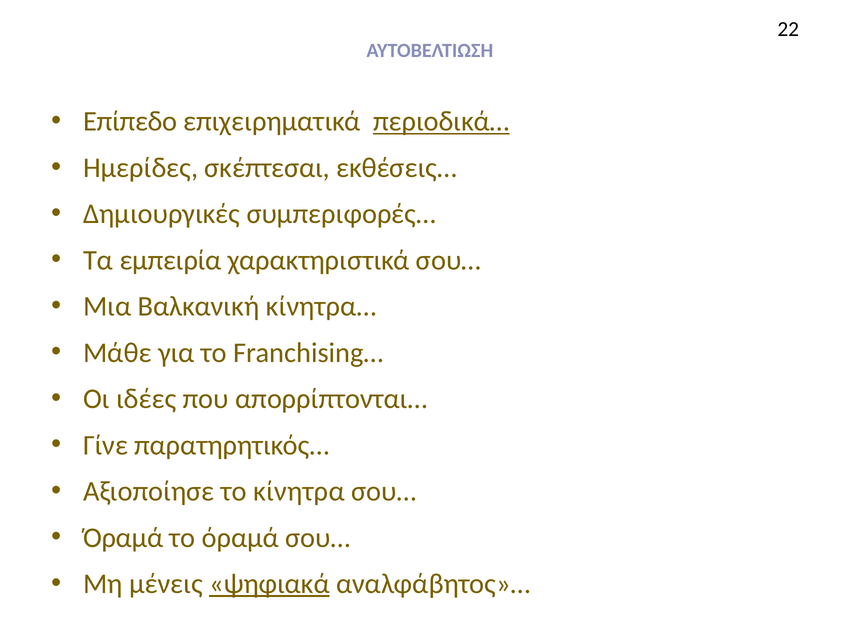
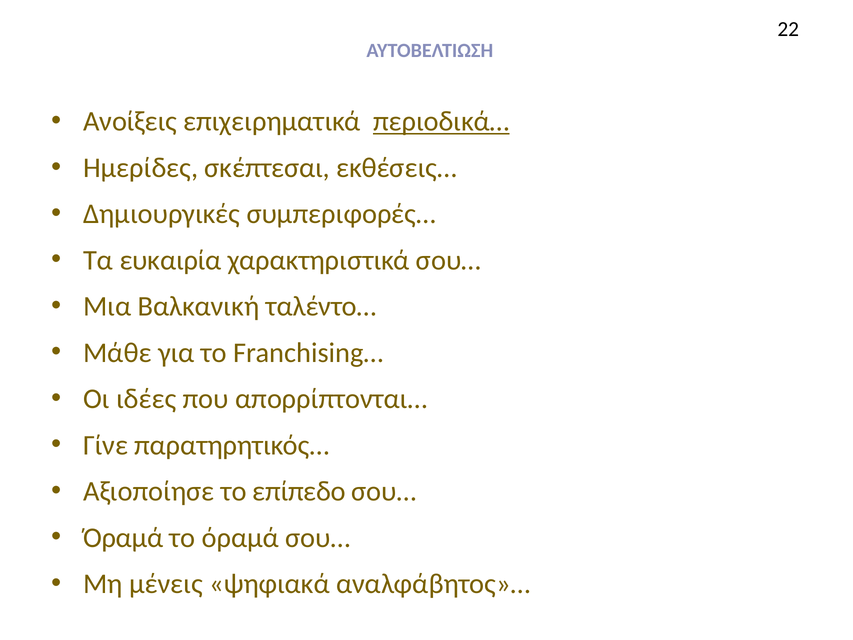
Επίπεδο: Επίπεδο -> Ανοίξεις (130, 122)
εμπειρία: εμπειρία -> ευκαιρία (171, 260)
κίνητρα…: κίνητρα… -> ταλέντο… (321, 306)
κίνητρα: κίνητρα -> επίπεδο (299, 491)
ψηφιακά underline: present -> none (269, 584)
